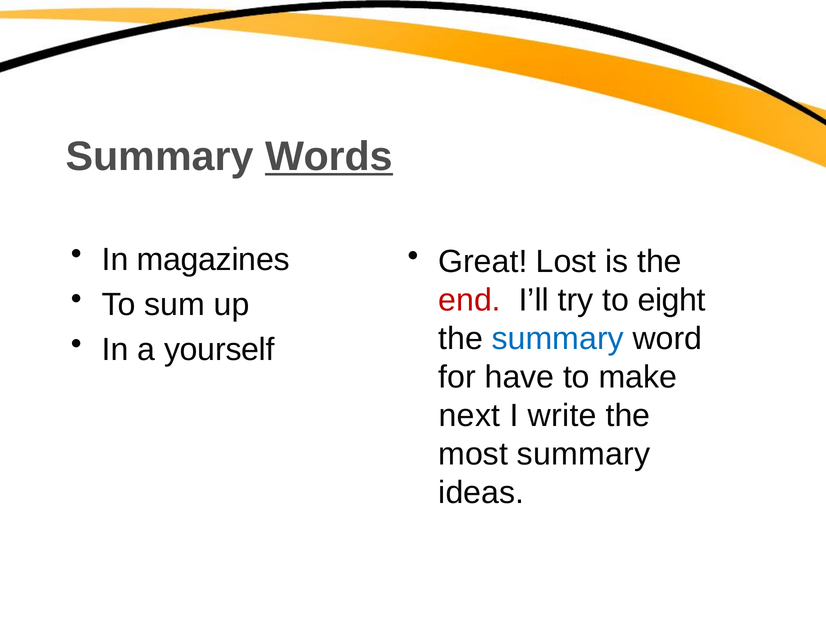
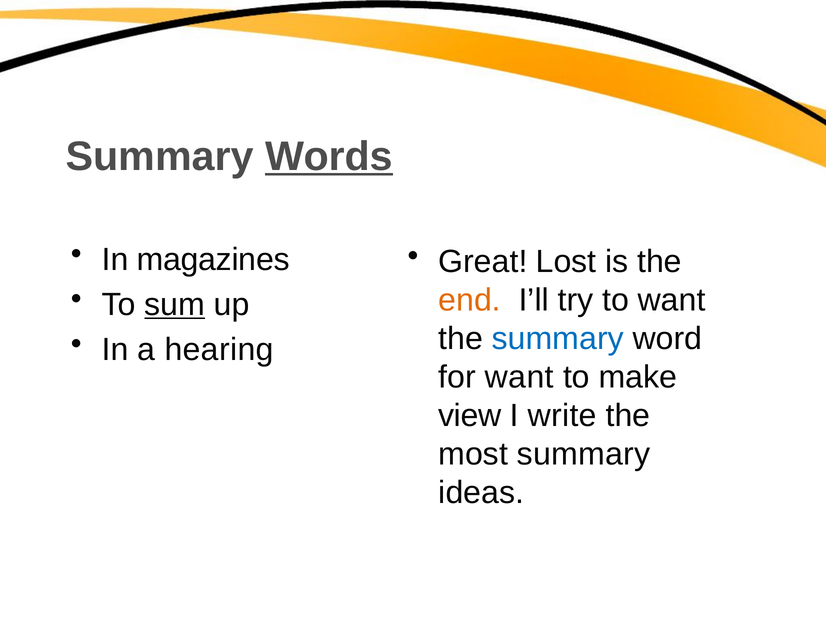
end colour: red -> orange (470, 300)
to eight: eight -> want (672, 300)
sum underline: none -> present (175, 305)
yourself: yourself -> hearing (219, 350)
for have: have -> want (519, 378)
next: next -> view (470, 416)
